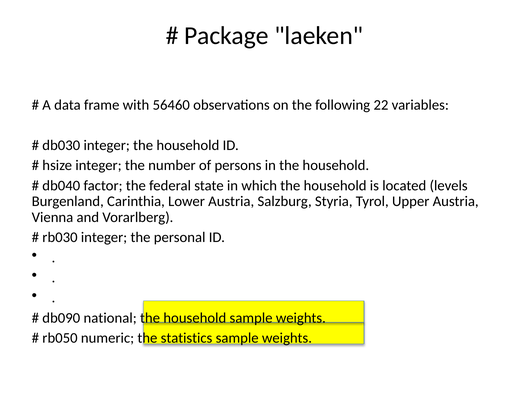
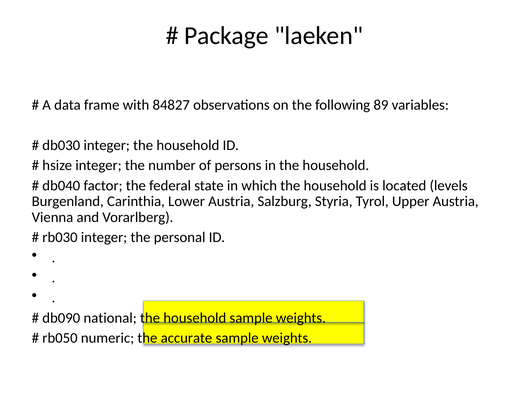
56460: 56460 -> 84827 (171, 105)
22: 22 -> 89 (381, 105)
statistics: statistics -> accurate (186, 338)
